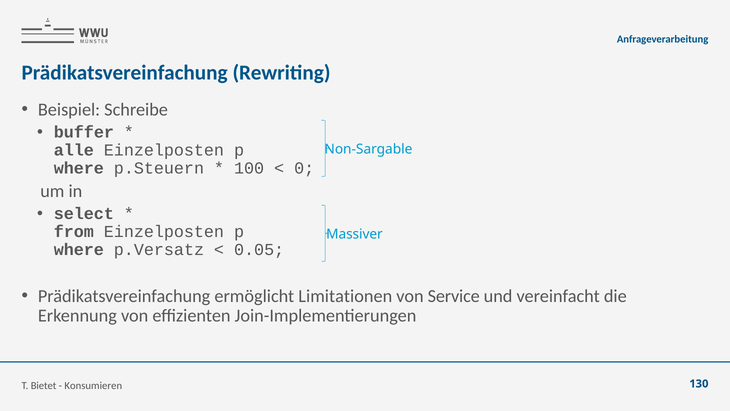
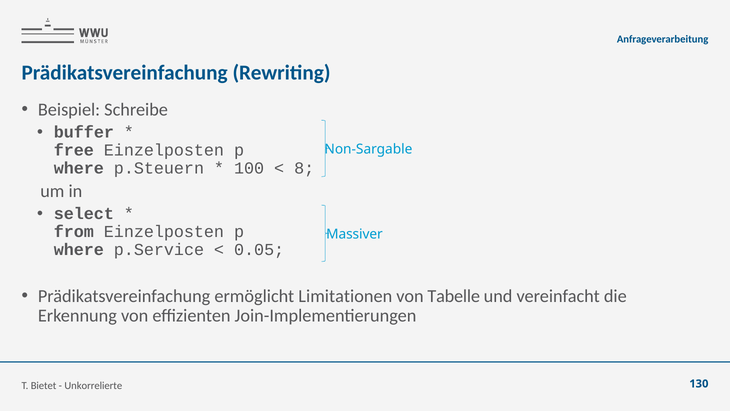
alle: alle -> free (74, 150)
0: 0 -> 8 (304, 168)
p.Versatz: p.Versatz -> p.Service (159, 250)
Service: Service -> Tabelle (454, 296)
Konsumieren: Konsumieren -> Unkorrelierte (93, 385)
